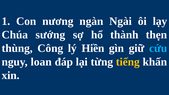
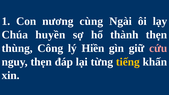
ngàn: ngàn -> cùng (91, 21)
sướng: sướng -> huyền (50, 35)
cứu colour: light blue -> pink (158, 48)
nguy loan: loan -> thẹn (41, 62)
